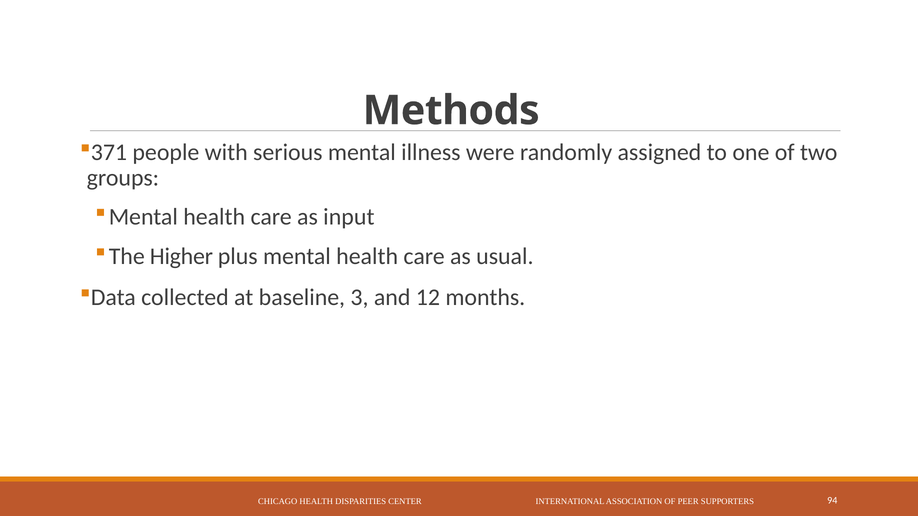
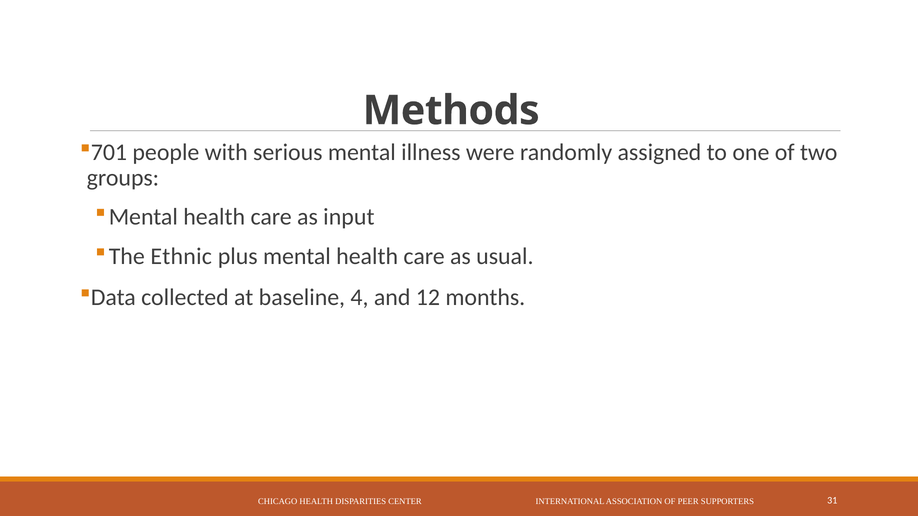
371: 371 -> 701 (109, 152)
Higher: Higher -> Ethnic (181, 256)
3: 3 -> 4 (360, 297)
94: 94 -> 31 (832, 501)
